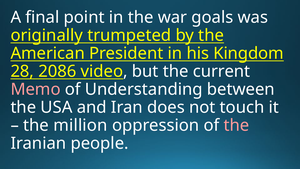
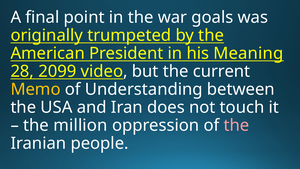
Kingdom: Kingdom -> Meaning (248, 53)
2086: 2086 -> 2099 (57, 71)
Memo colour: pink -> yellow (36, 89)
